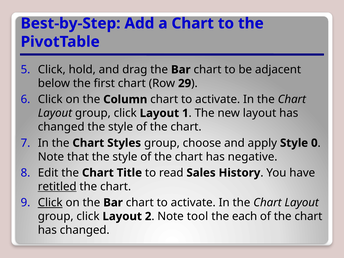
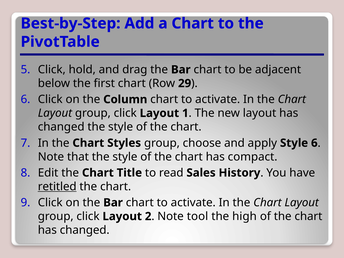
Style 0: 0 -> 6 (314, 143)
negative: negative -> compact (253, 157)
Click underline: present -> none (50, 203)
each: each -> high (245, 216)
